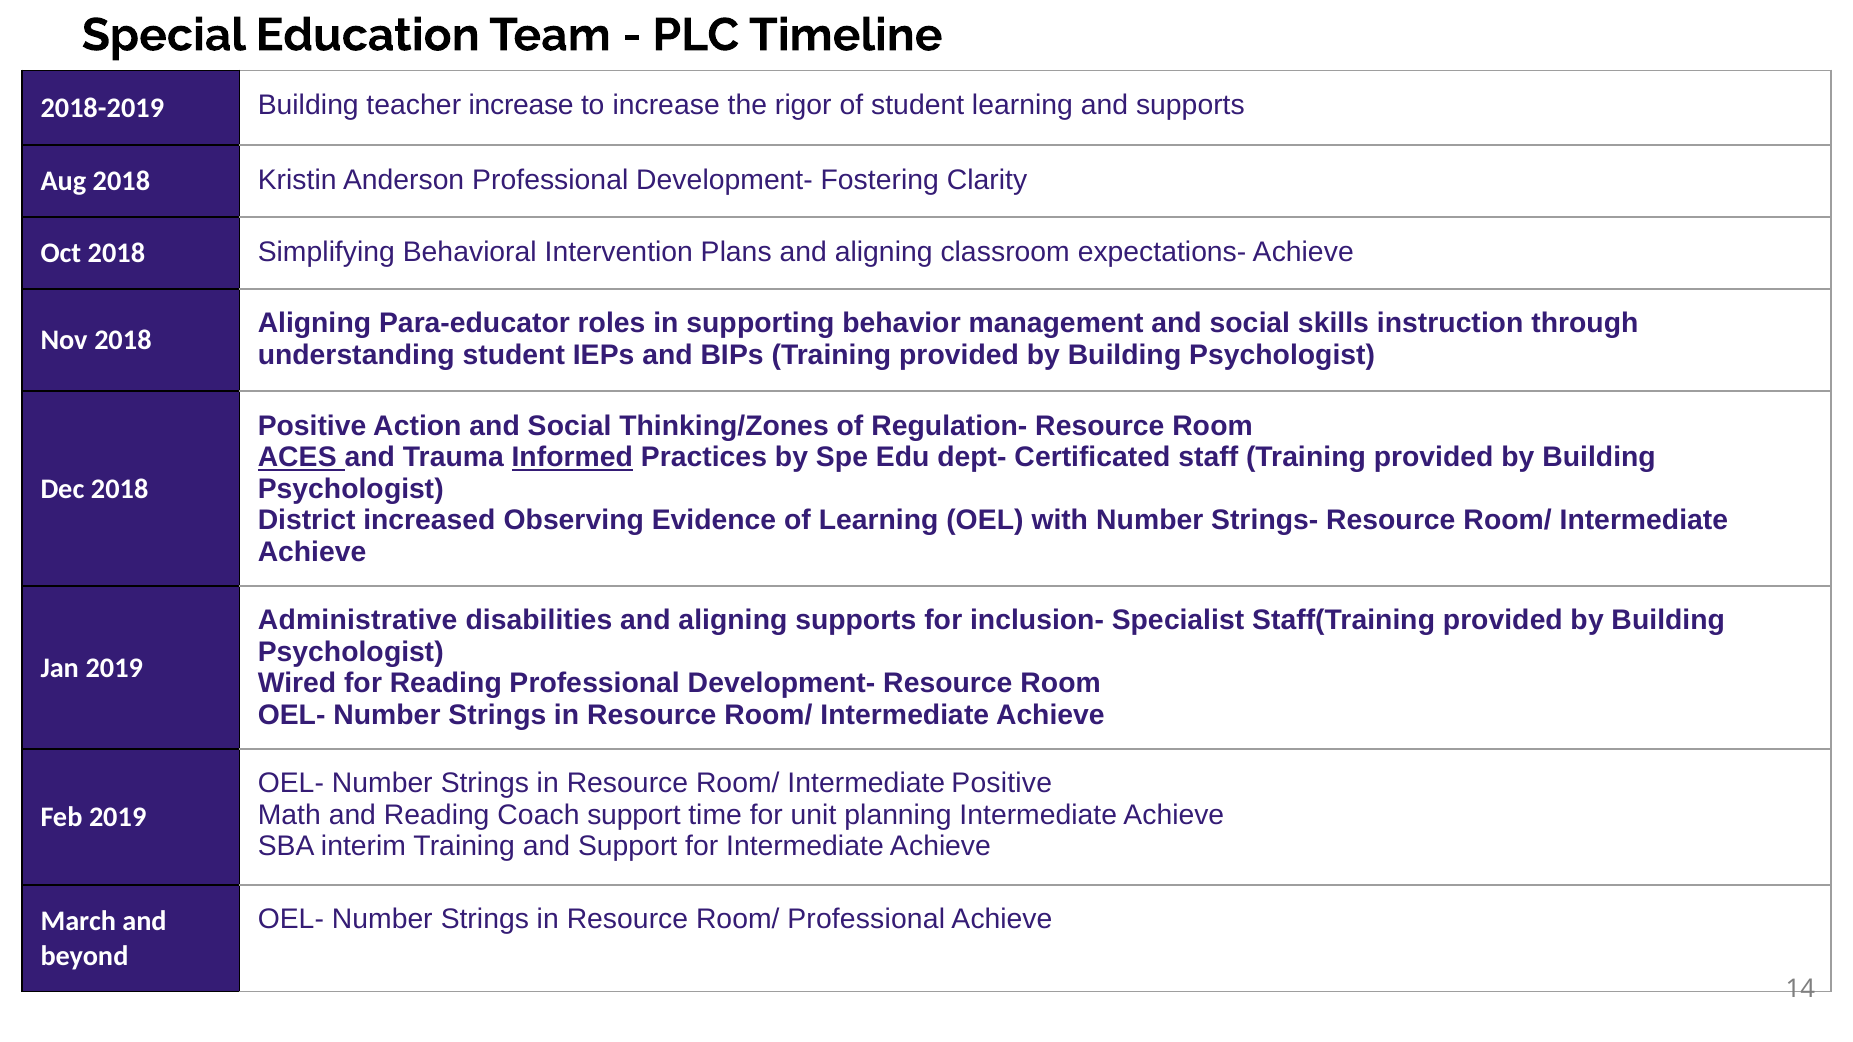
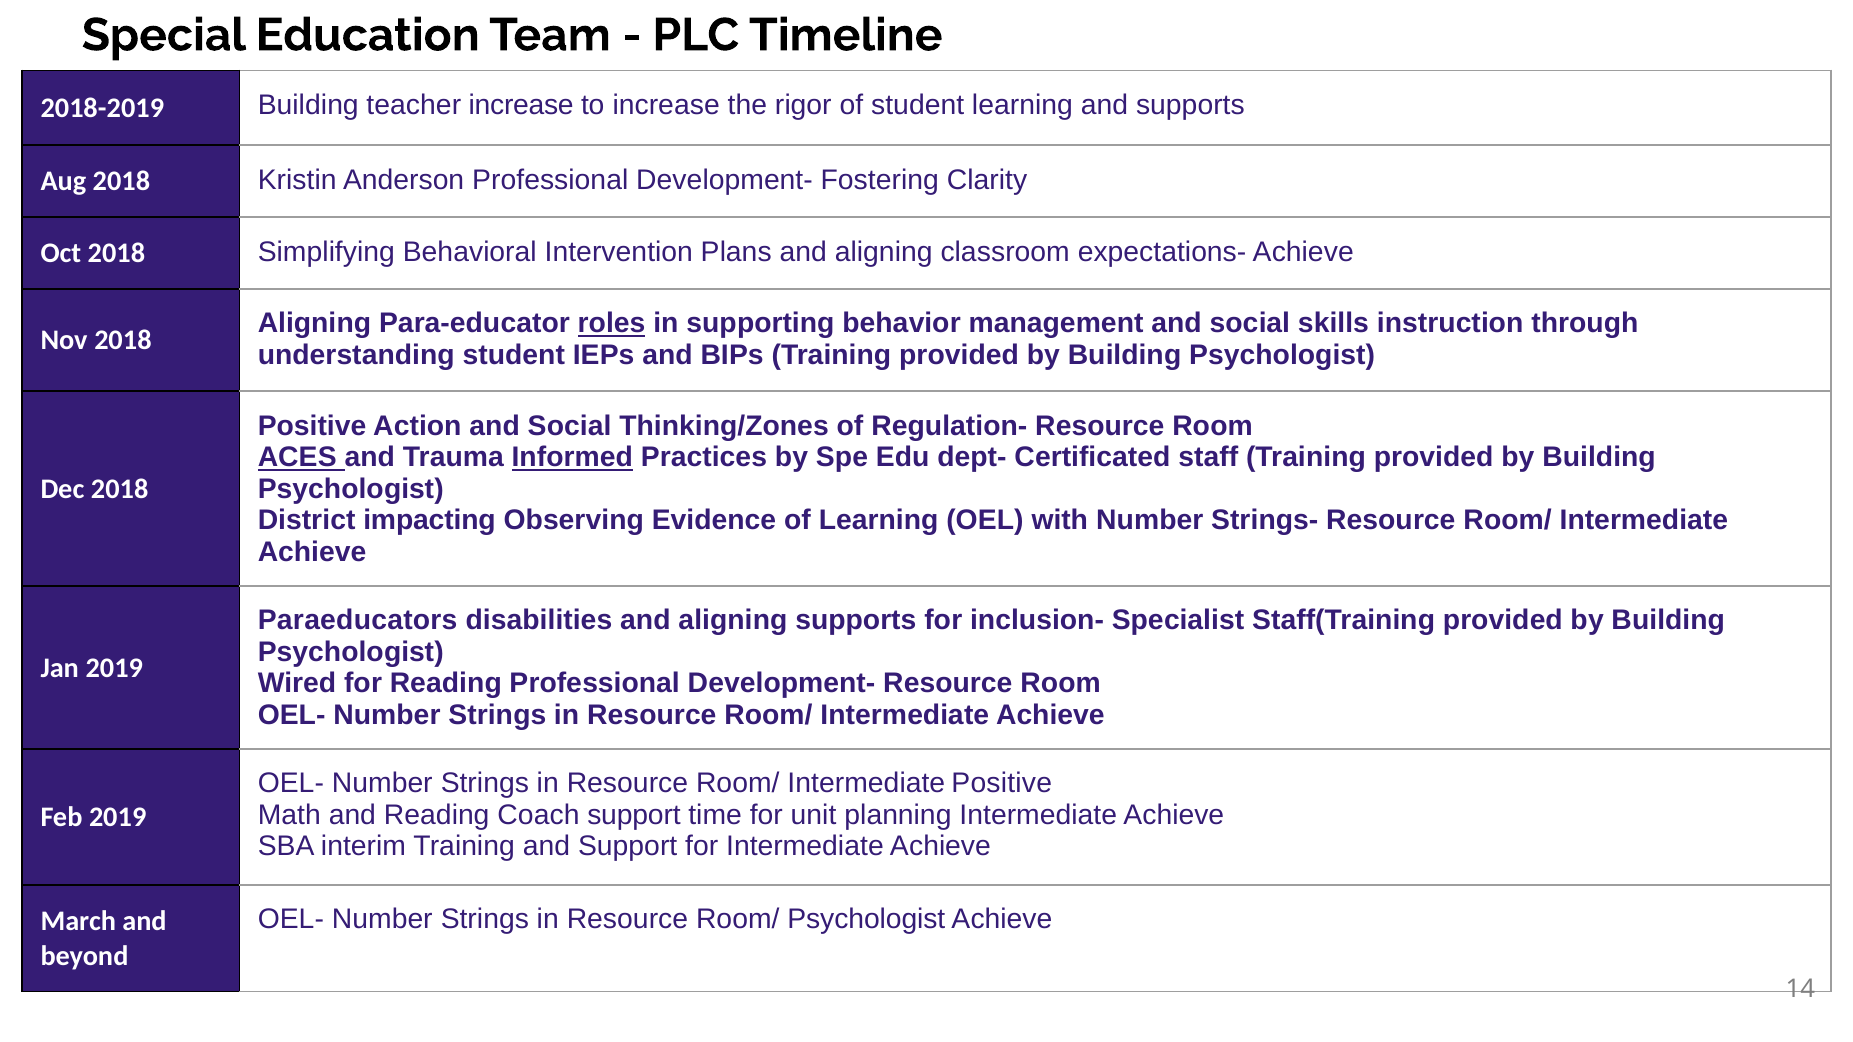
roles underline: none -> present (612, 324)
increased: increased -> impacting (429, 521)
Administrative: Administrative -> Paraeducators (358, 621)
Room/ Professional: Professional -> Psychologist (866, 920)
